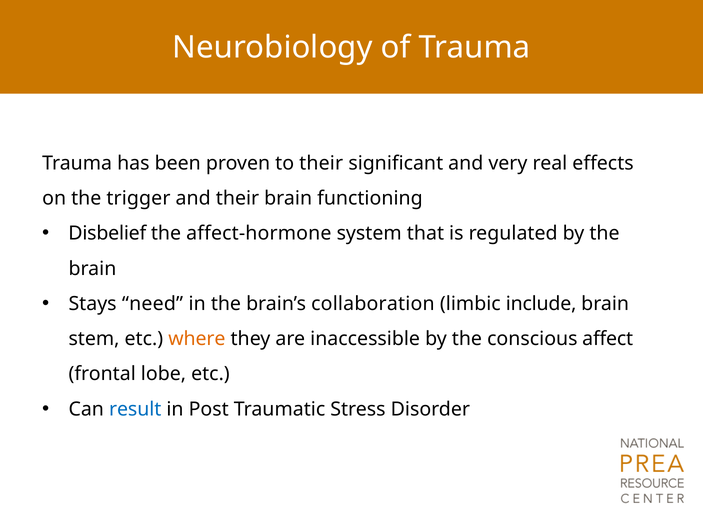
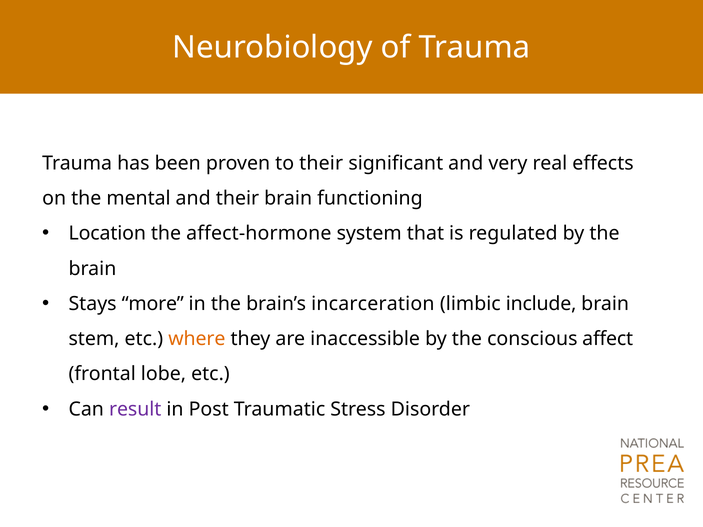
trigger: trigger -> mental (139, 198)
Disbelief: Disbelief -> Location (107, 234)
need: need -> more (153, 304)
collaboration: collaboration -> incarceration (373, 304)
result colour: blue -> purple (135, 409)
